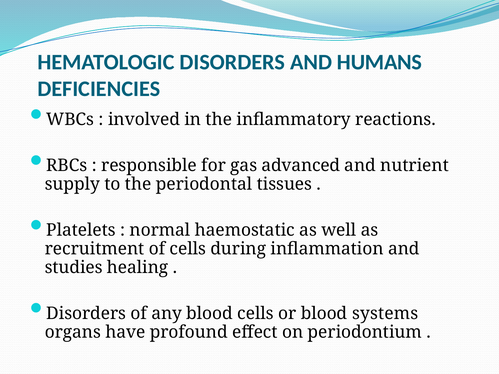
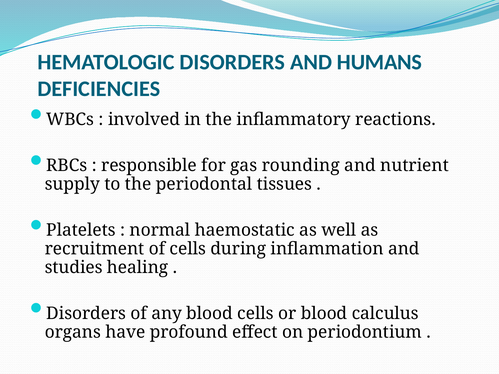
advanced: advanced -> rounding (301, 166)
systems: systems -> calculus (385, 314)
